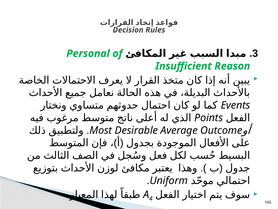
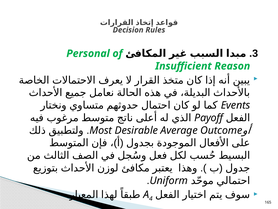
Points: Points -> Payoff (209, 118)
